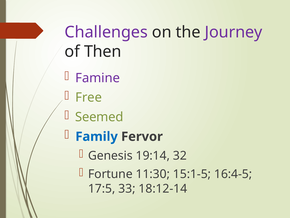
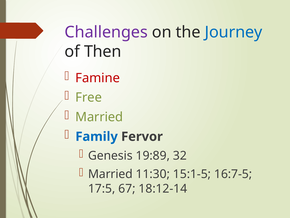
Journey colour: purple -> blue (234, 32)
Famine colour: purple -> red (98, 78)
Seemed: Seemed -> Married (99, 117)
19:14: 19:14 -> 19:89 (153, 155)
Fortune: Fortune -> Married (110, 174)
16:4-5: 16:4-5 -> 16:7-5 (233, 174)
33: 33 -> 67 (127, 188)
